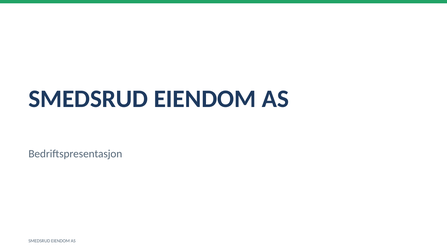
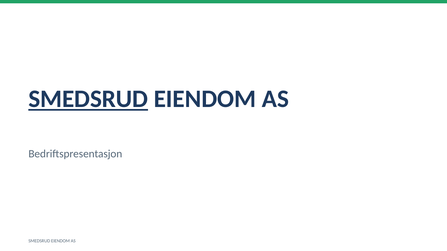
SMEDSRUD underline: none -> present (88, 99)
